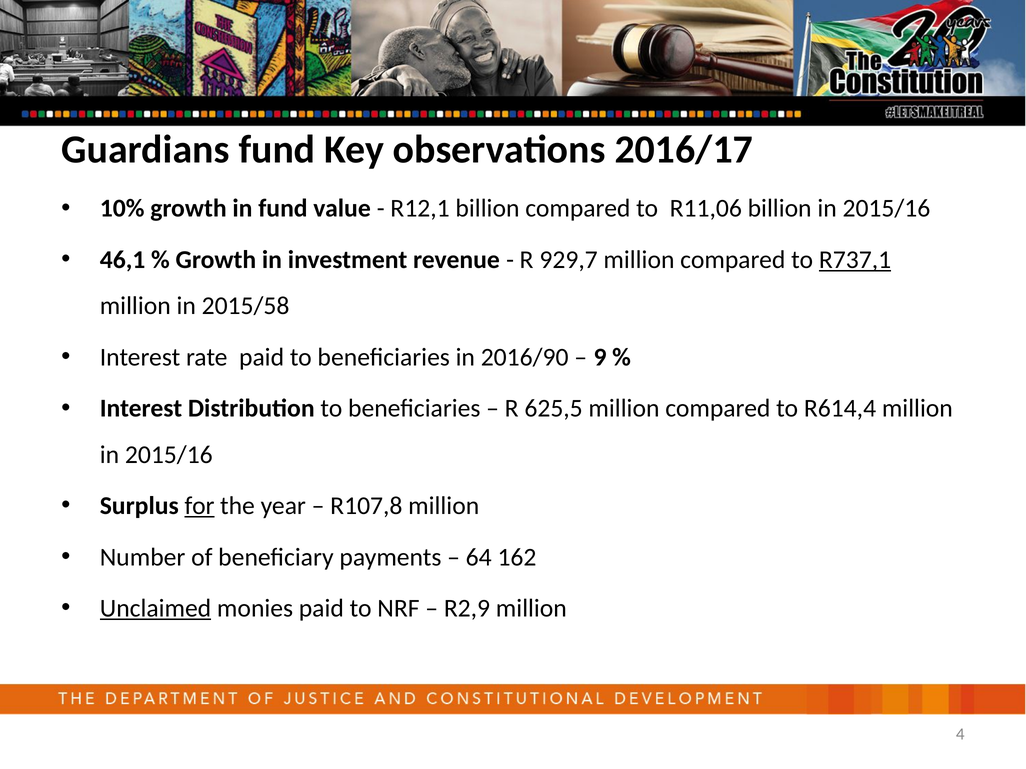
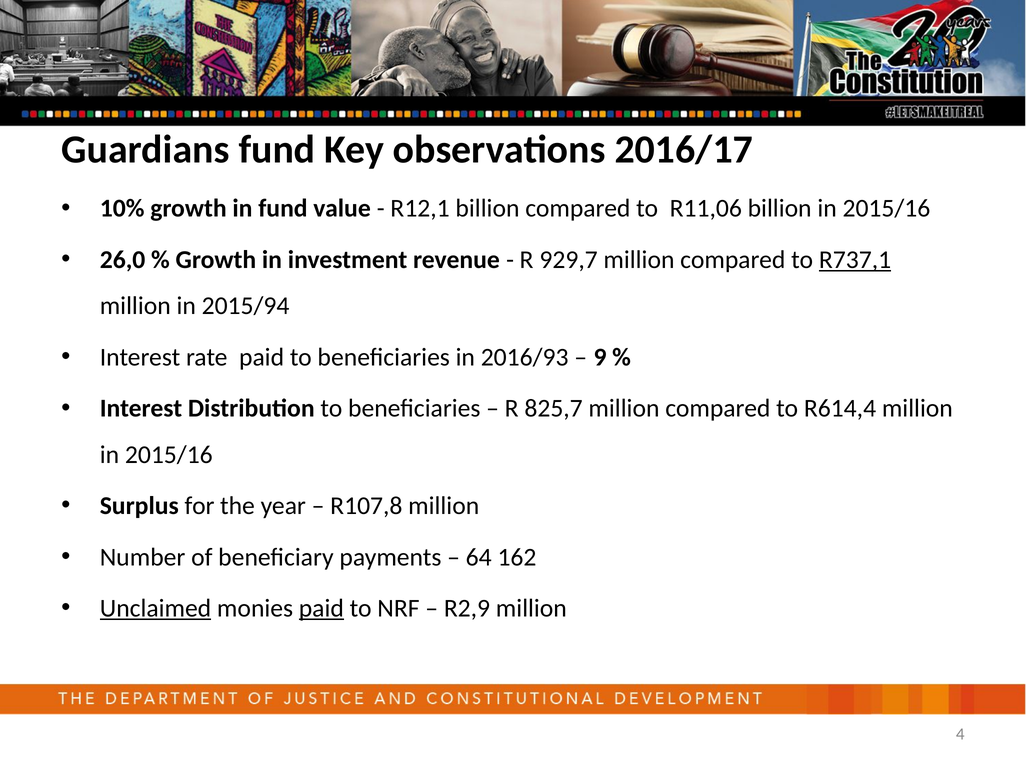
46,1: 46,1 -> 26,0 (123, 260)
2015/58: 2015/58 -> 2015/94 (246, 306)
2016/90: 2016/90 -> 2016/93 (525, 357)
625,5: 625,5 -> 825,7 (554, 409)
for underline: present -> none (199, 506)
paid underline: none -> present (321, 609)
